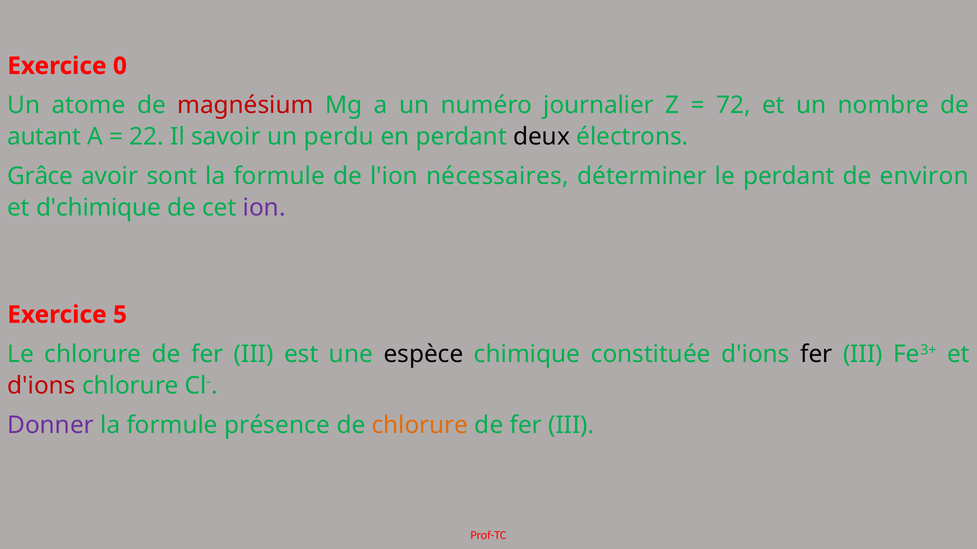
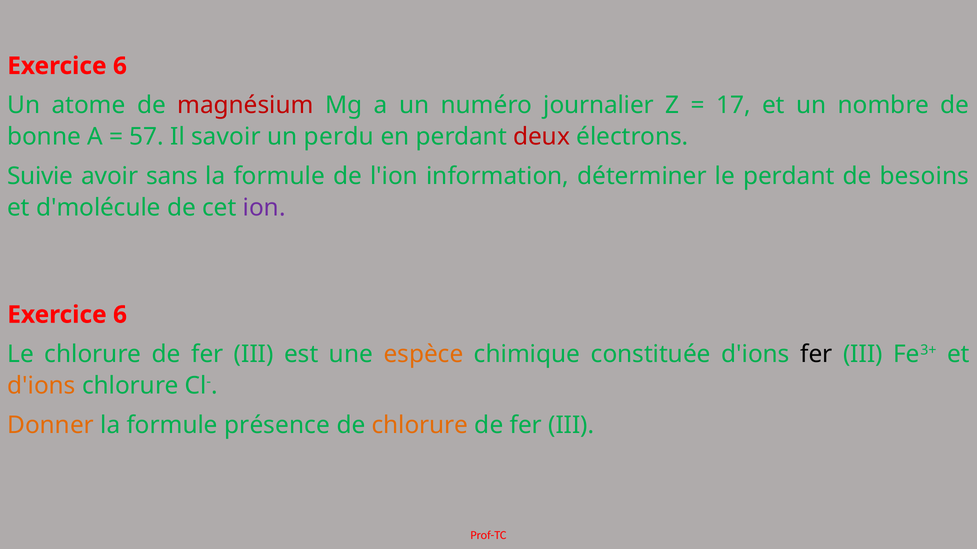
0: 0 -> 6 (120, 66)
72: 72 -> 17 (733, 106)
autant: autant -> bonne (44, 137)
22: 22 -> 57 (147, 137)
deux colour: black -> red (542, 137)
Grâce: Grâce -> Suivie (40, 176)
sont: sont -> sans (172, 176)
nécessaires: nécessaires -> information (498, 176)
environ: environ -> besoins (924, 176)
d'chimique: d'chimique -> d'molécule (98, 208)
5: 5 -> 6 (120, 315)
espèce colour: black -> orange (424, 355)
d'ions colour: red -> orange (41, 386)
Donner colour: purple -> orange (51, 425)
